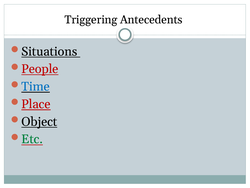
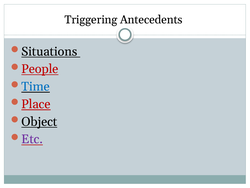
Etc colour: green -> purple (32, 139)
